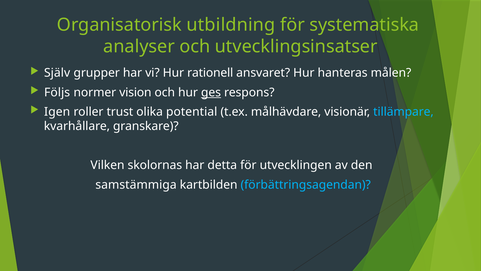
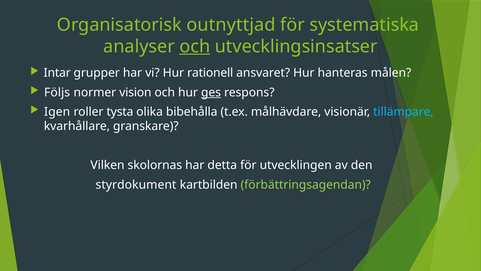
utbildning: utbildning -> outnyttjad (231, 25)
och underline: none -> present (195, 46)
Själv: Själv -> Intar (57, 73)
trust: trust -> tysta (120, 112)
potential: potential -> bibehålla (192, 112)
samstämmiga: samstämmiga -> styrdokument (136, 184)
förbättringsagendan colour: light blue -> light green (306, 184)
